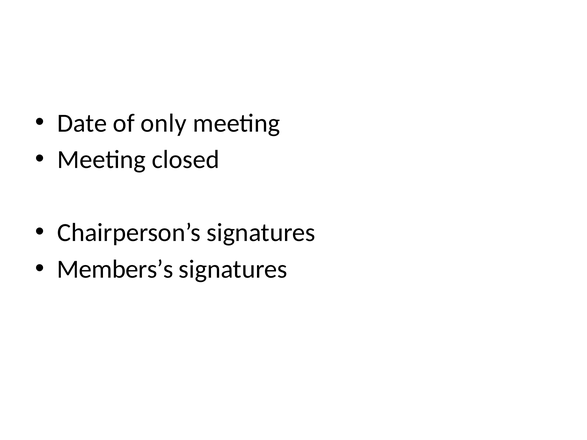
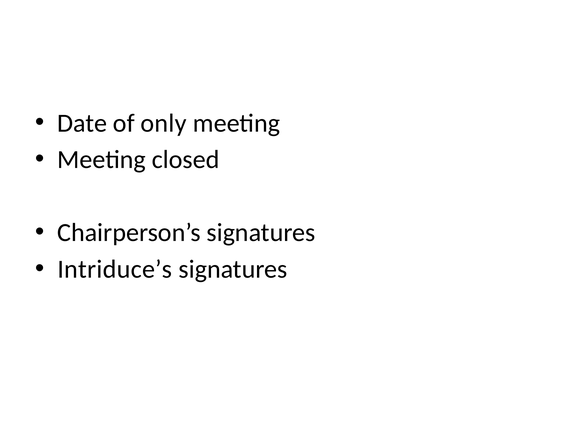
Members’s: Members’s -> Intriduce’s (115, 269)
